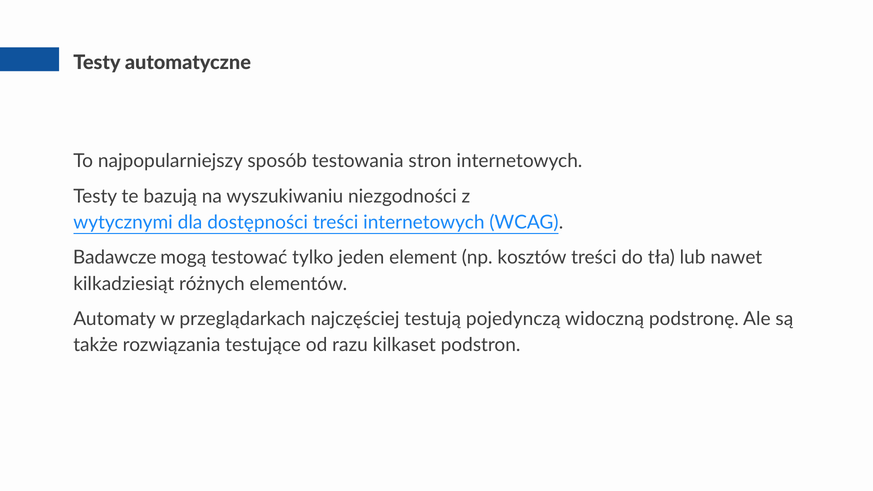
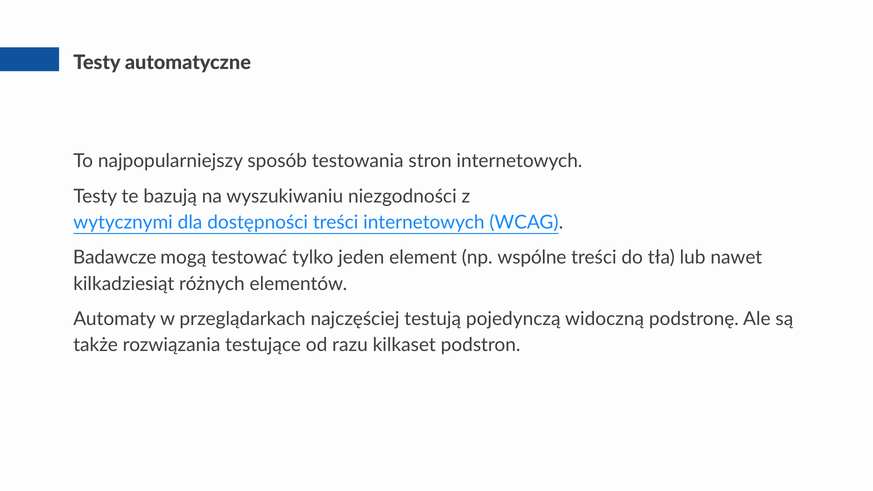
kosztów: kosztów -> wspólne (532, 258)
